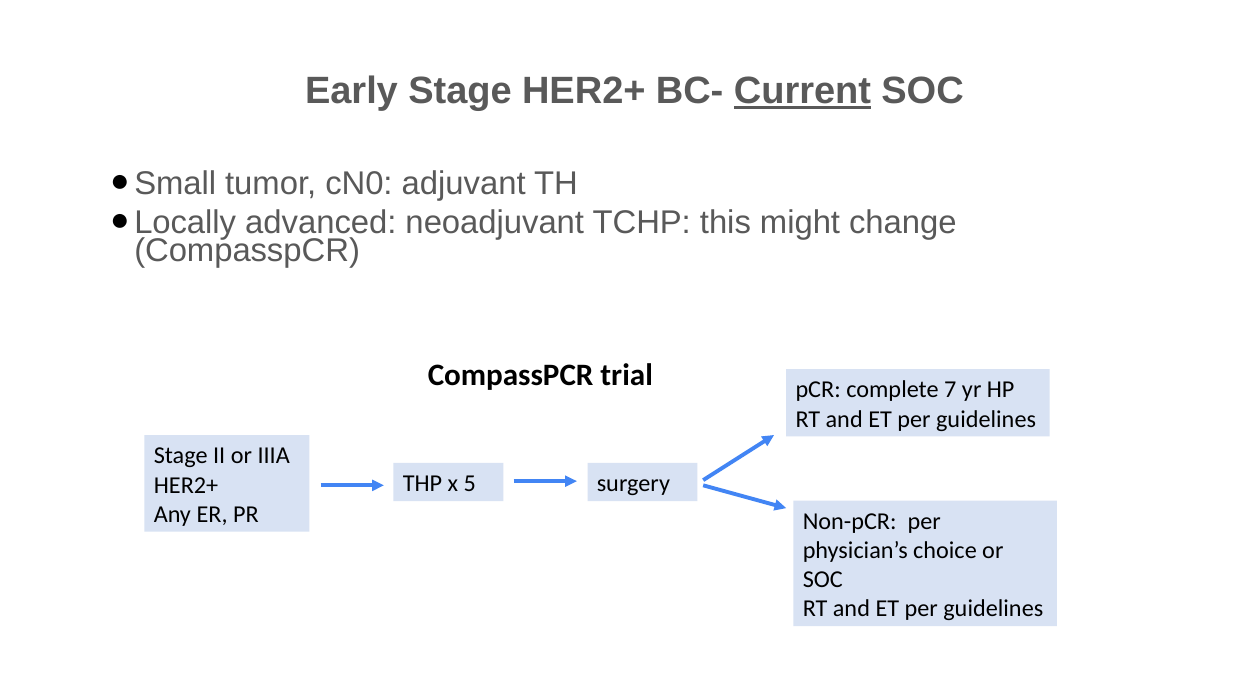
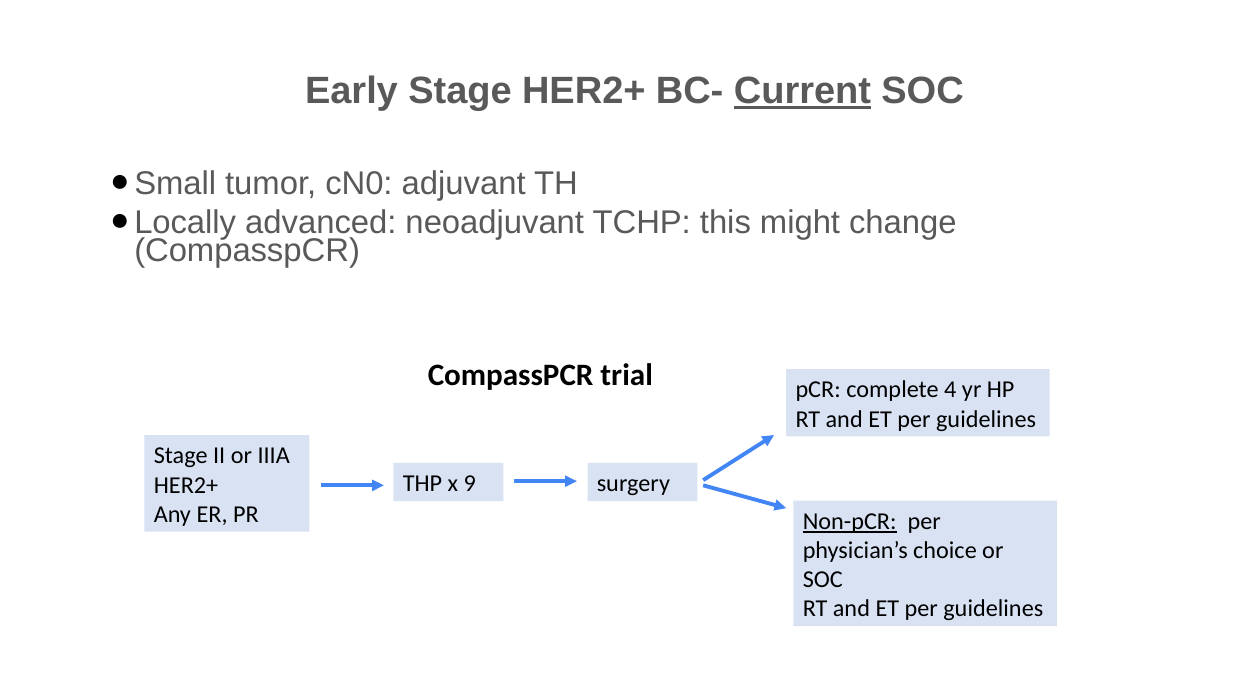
7: 7 -> 4 (950, 390)
5: 5 -> 9 (470, 484)
Non-pCR underline: none -> present (850, 522)
